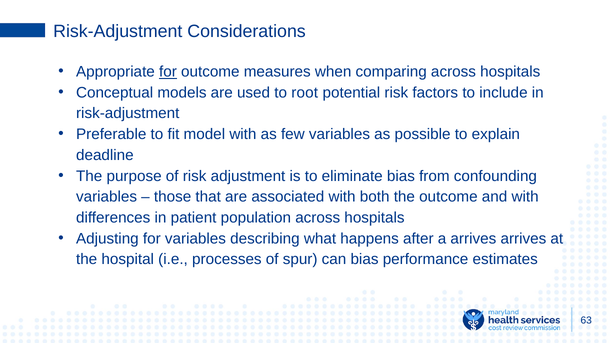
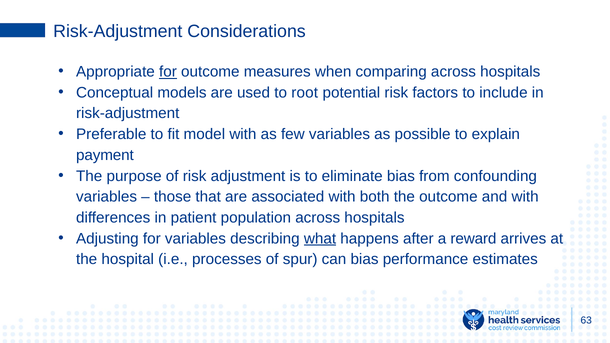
deadline: deadline -> payment (105, 155)
what underline: none -> present (320, 239)
a arrives: arrives -> reward (473, 239)
